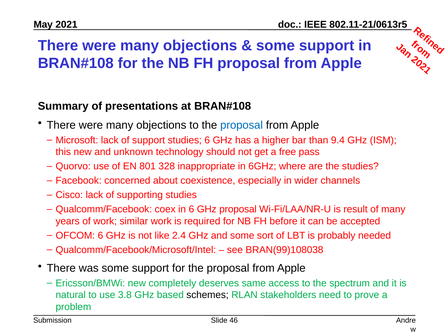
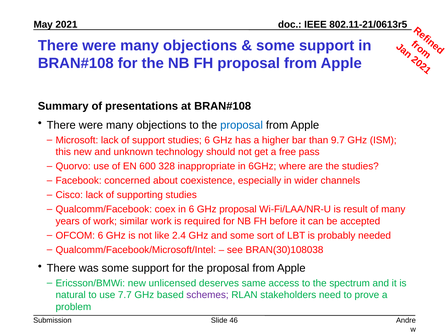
9.4: 9.4 -> 9.7 (338, 140)
801: 801 -> 600 (148, 166)
BRAN(99)108038: BRAN(99)108038 -> BRAN(30)108038 (284, 250)
completely: completely -> unlicensed (172, 283)
3.8: 3.8 -> 7.7 (125, 295)
schemes colour: black -> purple (208, 295)
